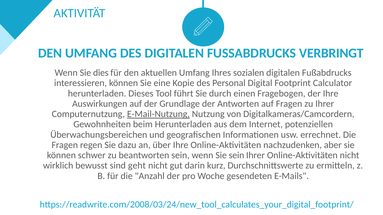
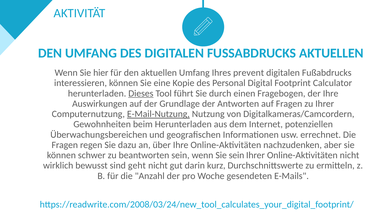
FUSSABDRUCKS VERBRINGT: VERBRINGT -> AKTUELLEN (331, 53)
dies: dies -> hier (101, 73)
sozialen: sozialen -> prevent (249, 73)
Dieses underline: none -> present (141, 94)
